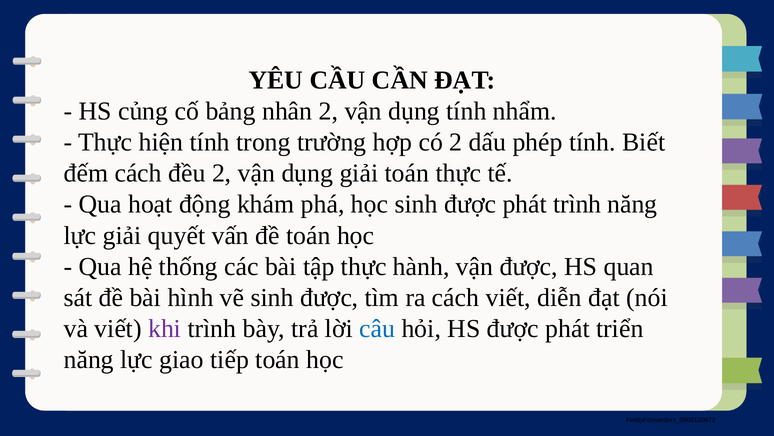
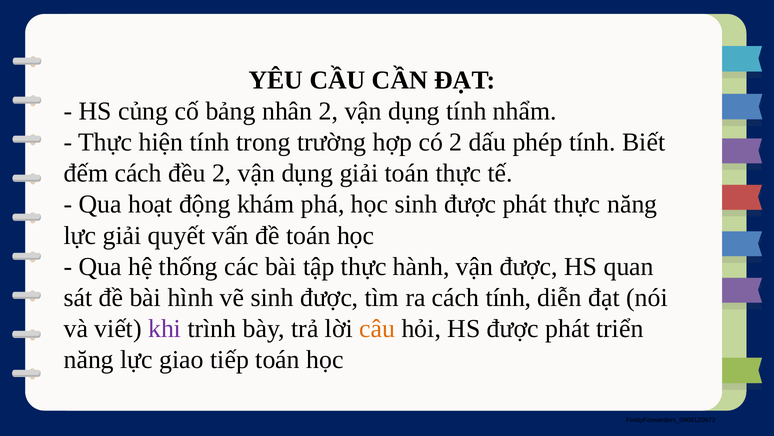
phát trình: trình -> thực (577, 204)
cách viết: viết -> tính (508, 297)
câu colour: blue -> orange (377, 328)
